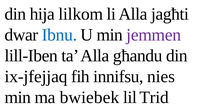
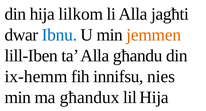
jemmen colour: purple -> orange (154, 35)
ix-jfejjaq: ix-jfejjaq -> ix-hemm (36, 76)
bwiebek: bwiebek -> għandux (90, 97)
lil Trid: Trid -> Hija (154, 97)
